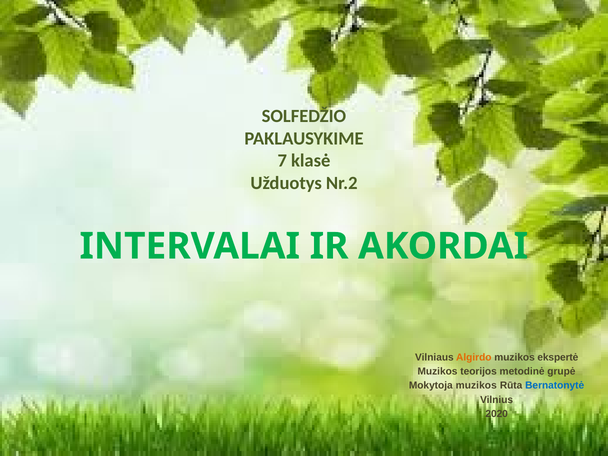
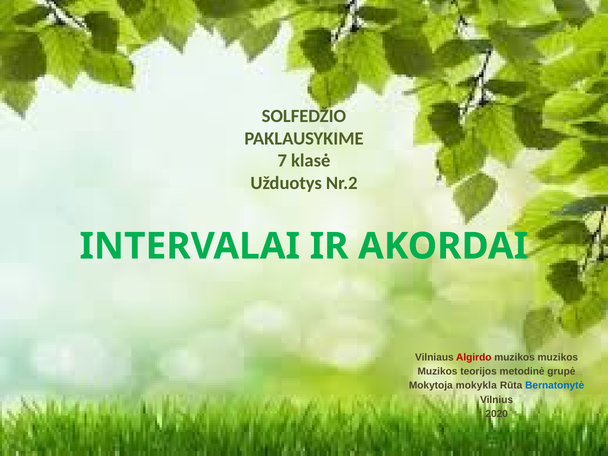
Algirdo colour: orange -> red (474, 357)
ekspertė: ekspertė -> muzikos (558, 357)
Mokytoja muzikos: muzikos -> mokykla (476, 386)
